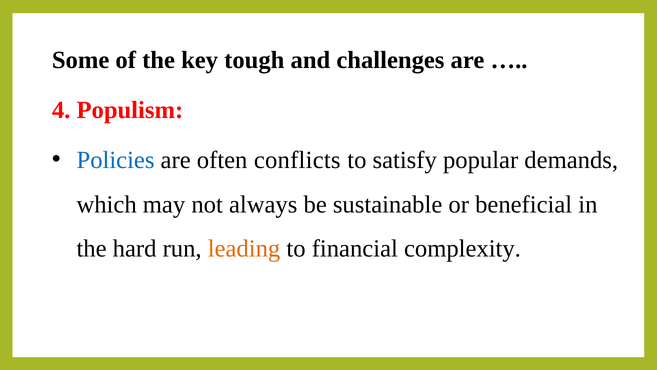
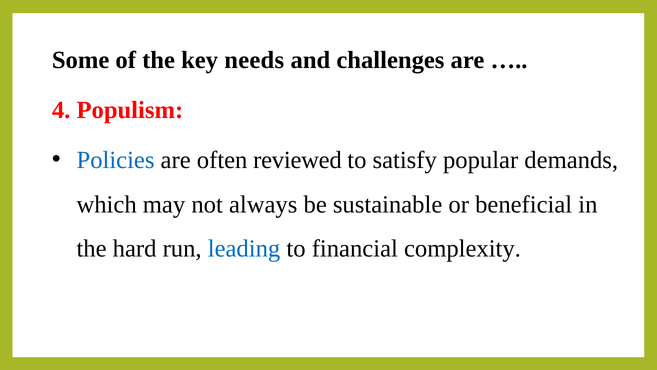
tough: tough -> needs (254, 60)
conflicts: conflicts -> reviewed (297, 160)
leading colour: orange -> blue (244, 248)
